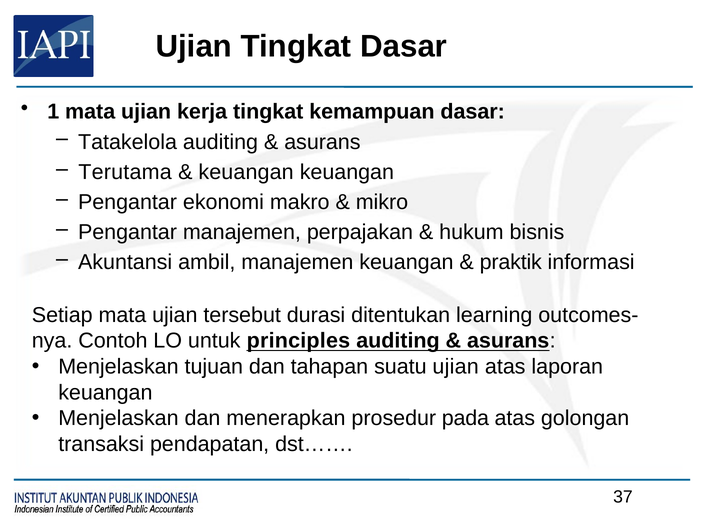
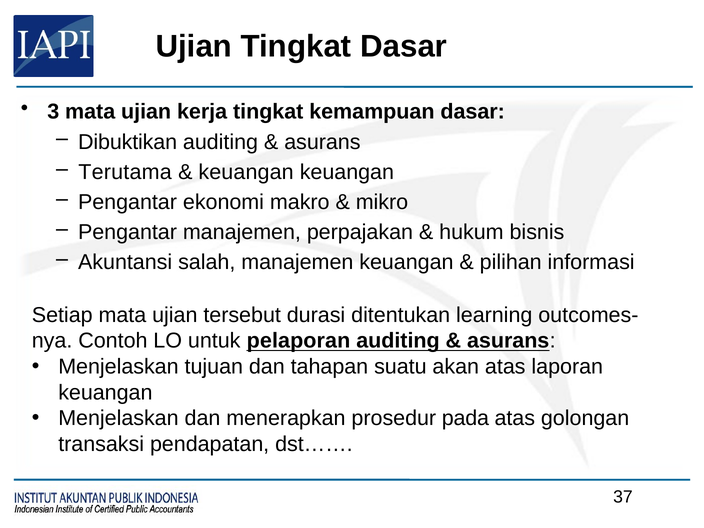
1: 1 -> 3 (53, 112)
Tatakelola: Tatakelola -> Dibuktikan (128, 142)
ambil: ambil -> salah (207, 262)
praktik: praktik -> pilihan (511, 262)
principles: principles -> pelaporan (298, 341)
suatu ujian: ujian -> akan (456, 367)
